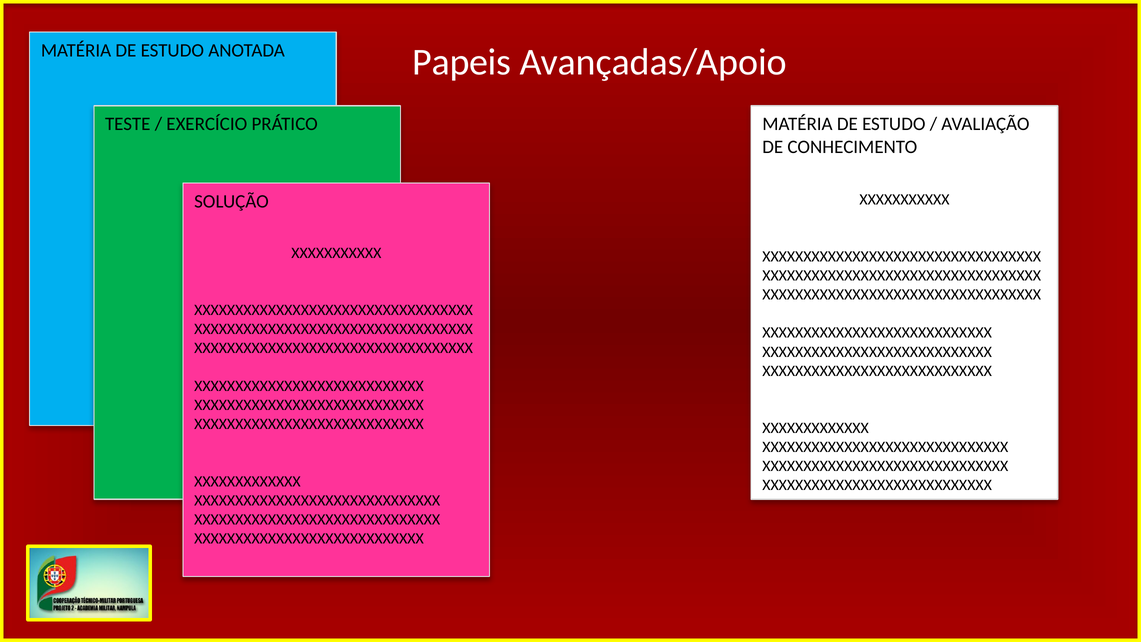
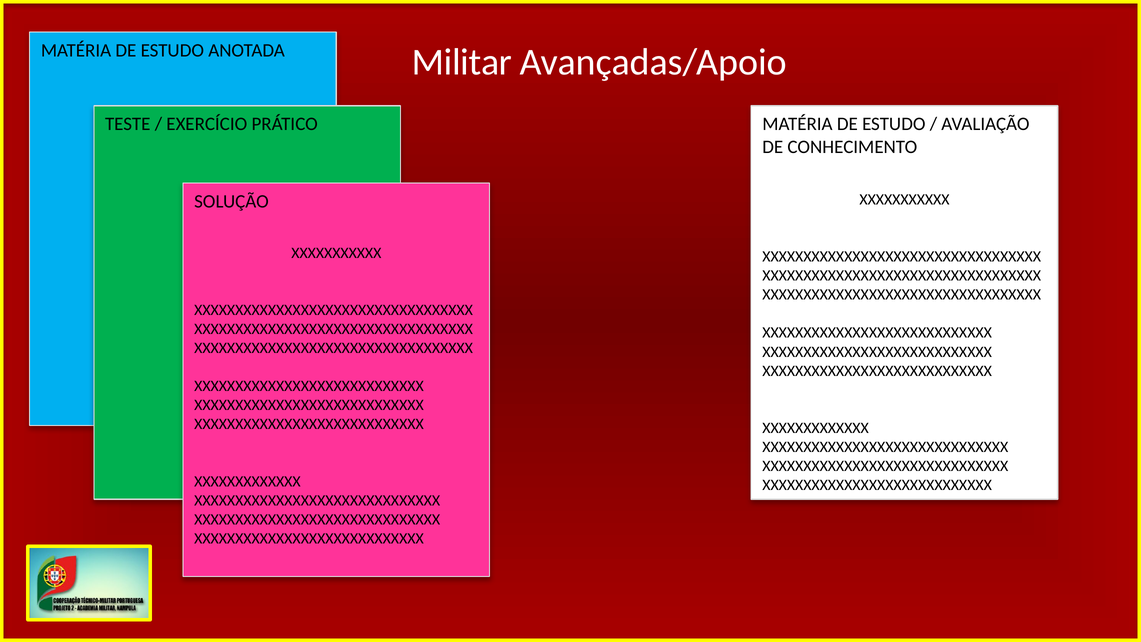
Papeis: Papeis -> Militar (462, 62)
